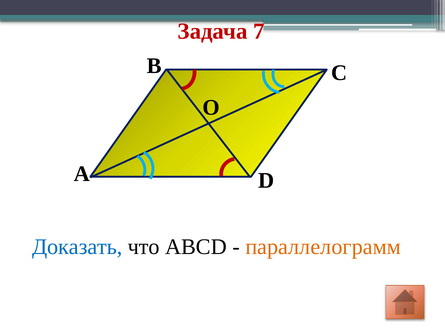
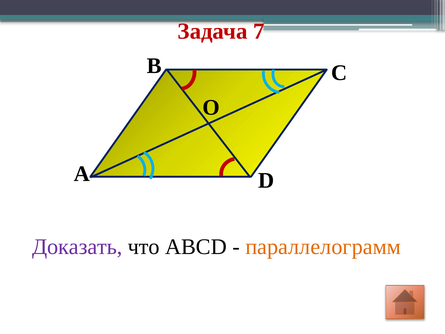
Доказать colour: blue -> purple (77, 247)
